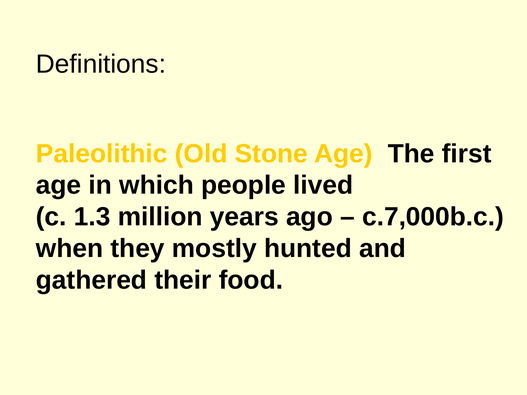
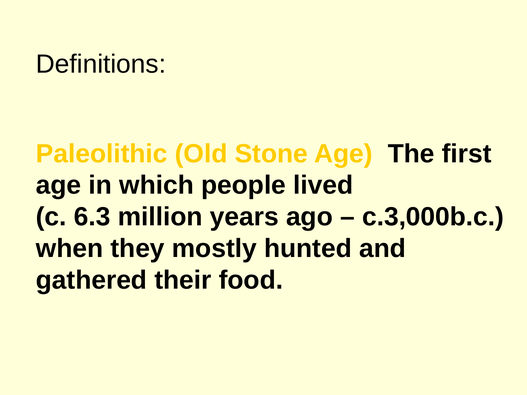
1.3: 1.3 -> 6.3 (92, 217)
c.7,000b.c: c.7,000b.c -> c.3,000b.c (433, 217)
